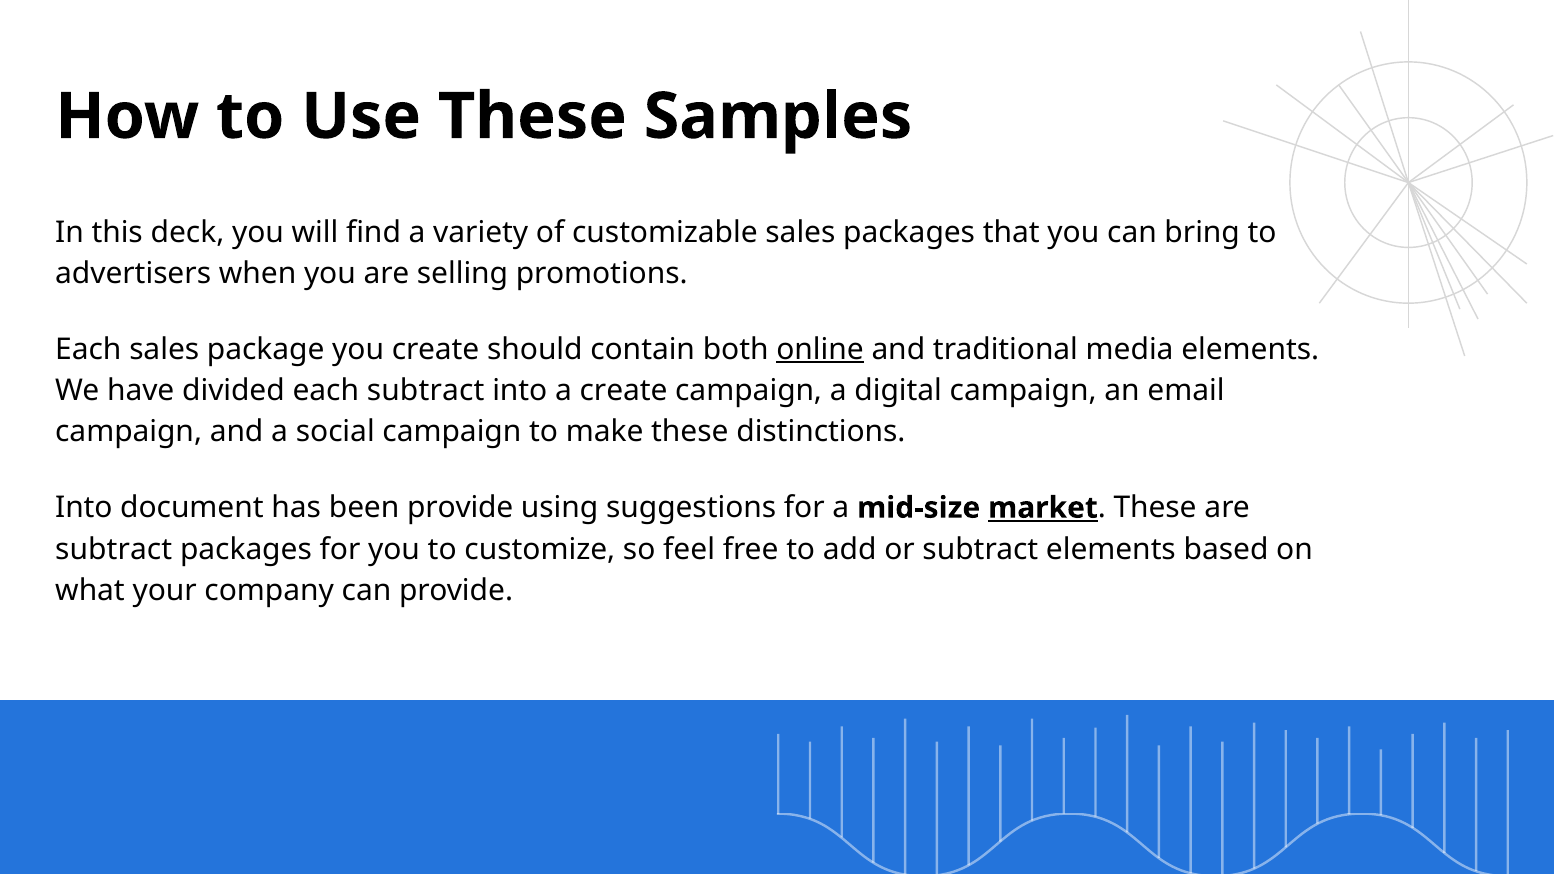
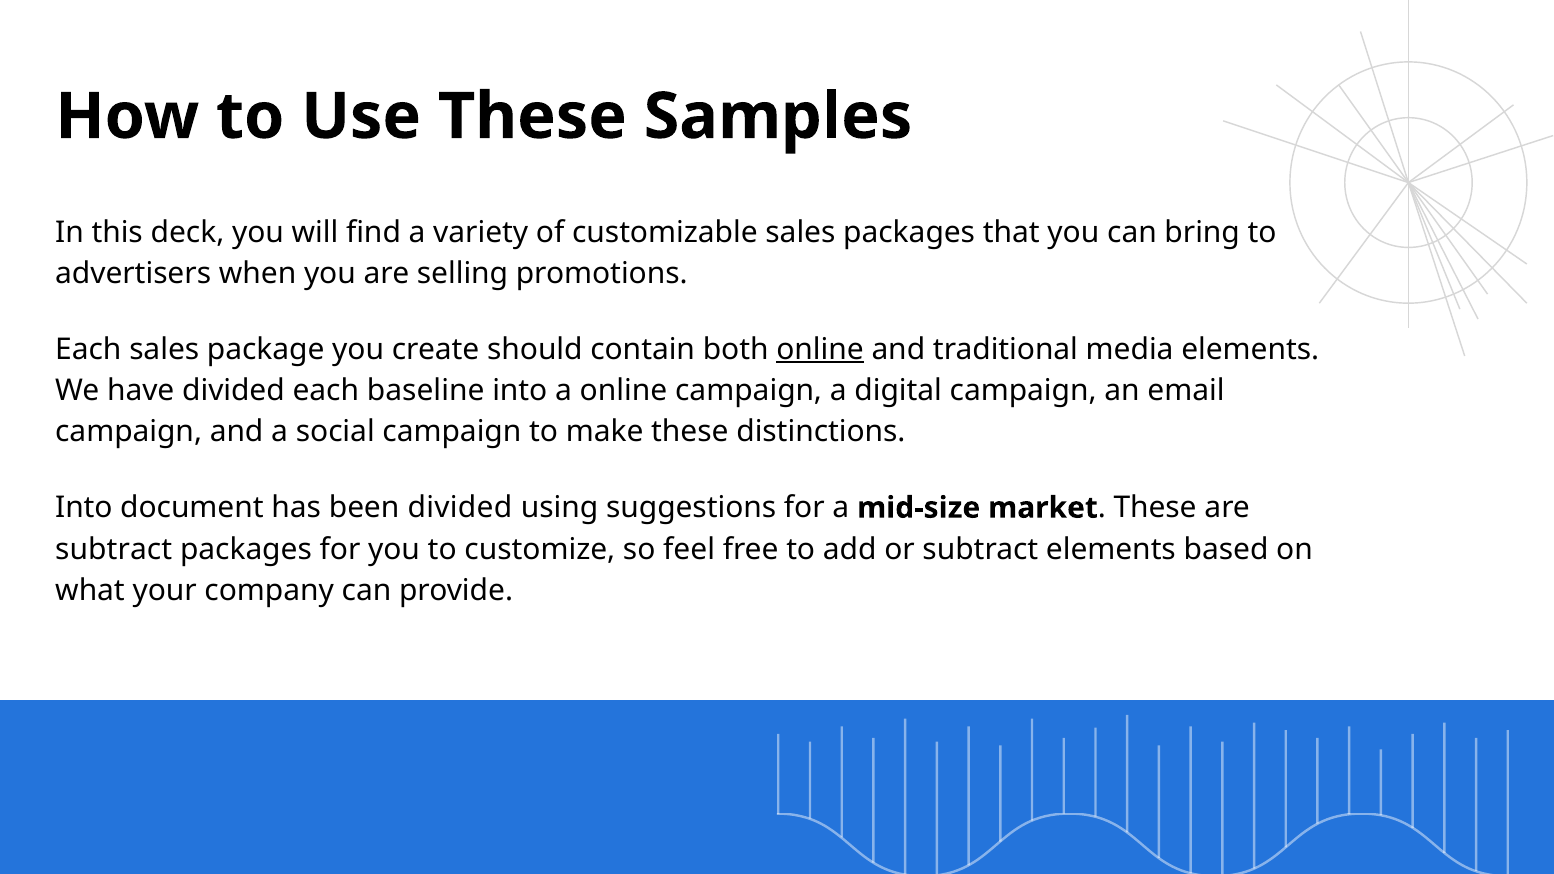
each subtract: subtract -> baseline (426, 391)
a create: create -> online (624, 391)
been provide: provide -> divided (460, 508)
market underline: present -> none (1043, 508)
